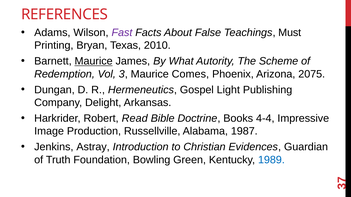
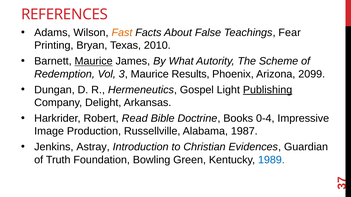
Fast colour: purple -> orange (122, 33)
Must: Must -> Fear (290, 33)
Comes: Comes -> Results (191, 74)
2075: 2075 -> 2099 (312, 74)
Publishing underline: none -> present (268, 90)
4-4: 4-4 -> 0-4 (265, 119)
